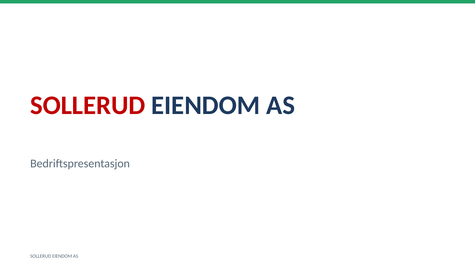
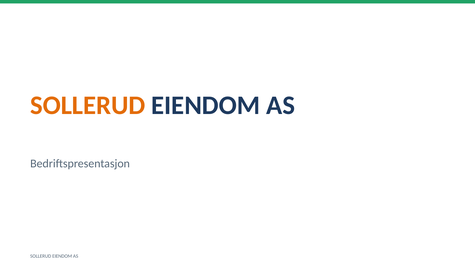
SOLLERUD colour: red -> orange (88, 105)
